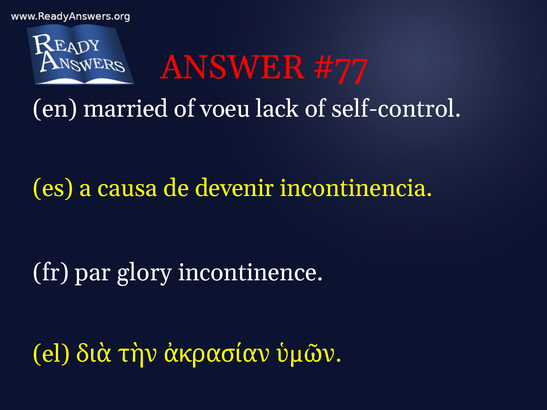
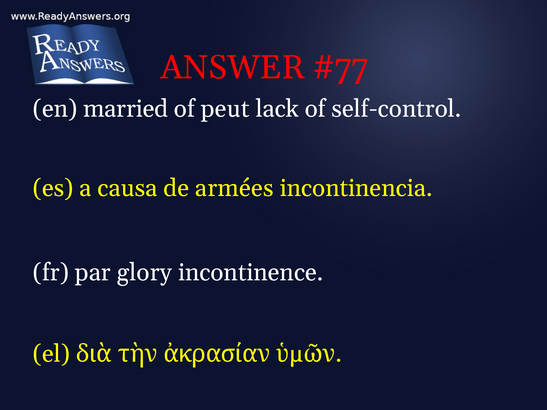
voeu: voeu -> peut (225, 109)
devenir: devenir -> armées (234, 188)
